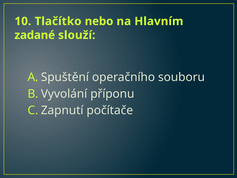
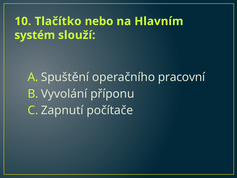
zadané: zadané -> systém (35, 35)
souboru: souboru -> pracovní (182, 77)
